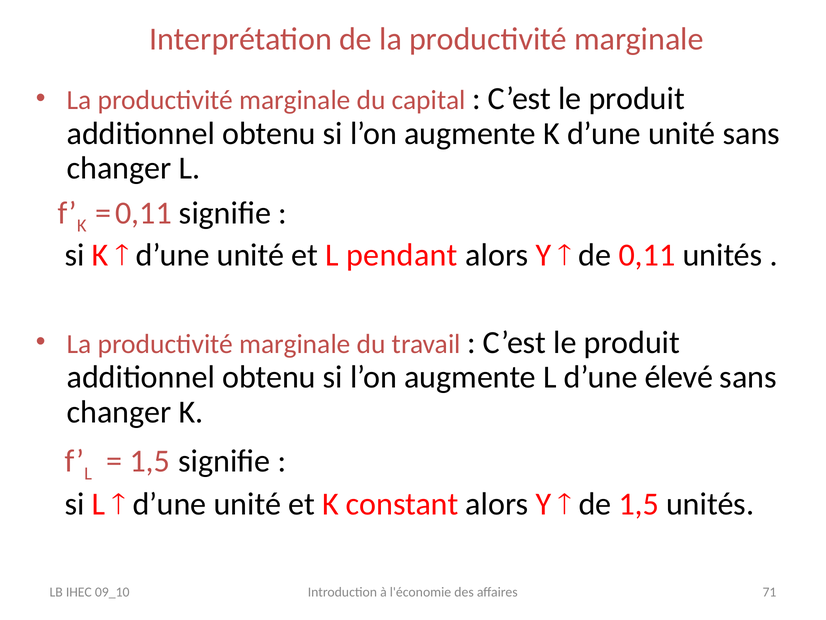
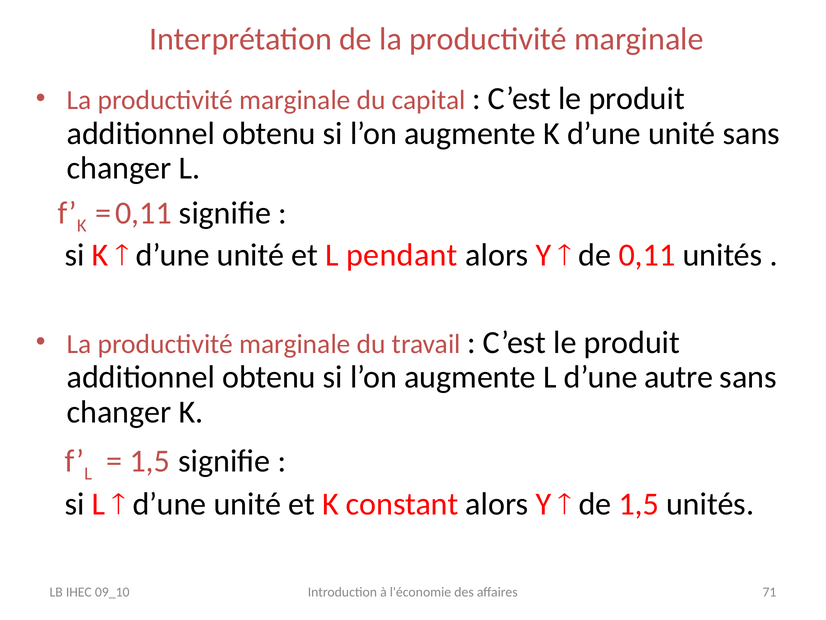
élevé: élevé -> autre (679, 377)
